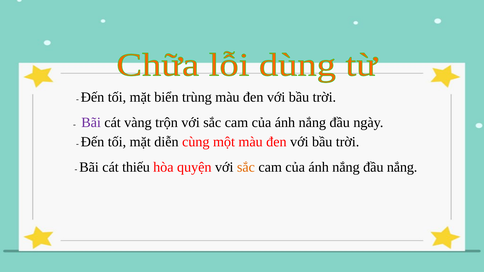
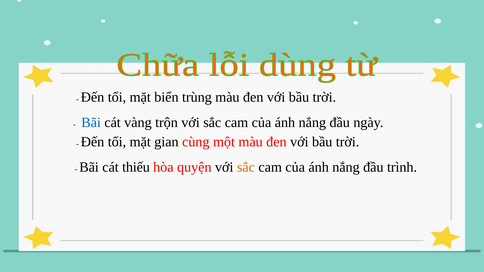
Bãi colour: purple -> blue (91, 123)
diễn: diễn -> gian (166, 142)
đầu nắng: nắng -> trình (402, 167)
